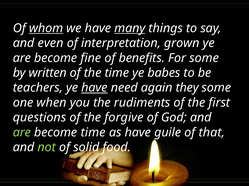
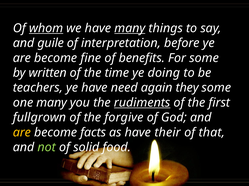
even: even -> guile (51, 43)
grown: grown -> before (182, 43)
babes: babes -> doing (164, 73)
have underline: present -> none (94, 88)
one when: when -> many (52, 103)
rudiments underline: none -> present (142, 103)
questions: questions -> fullgrown (40, 118)
are colour: light green -> yellow (22, 133)
become time: time -> facts (93, 133)
guile: guile -> their (168, 133)
